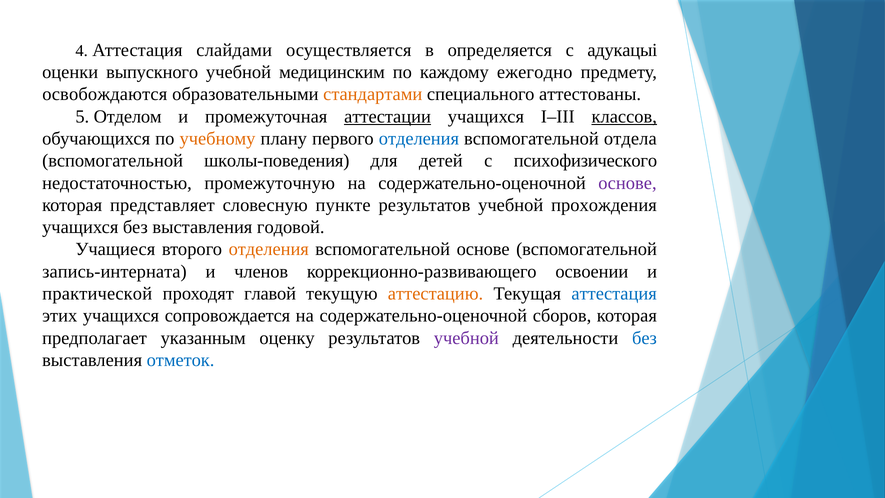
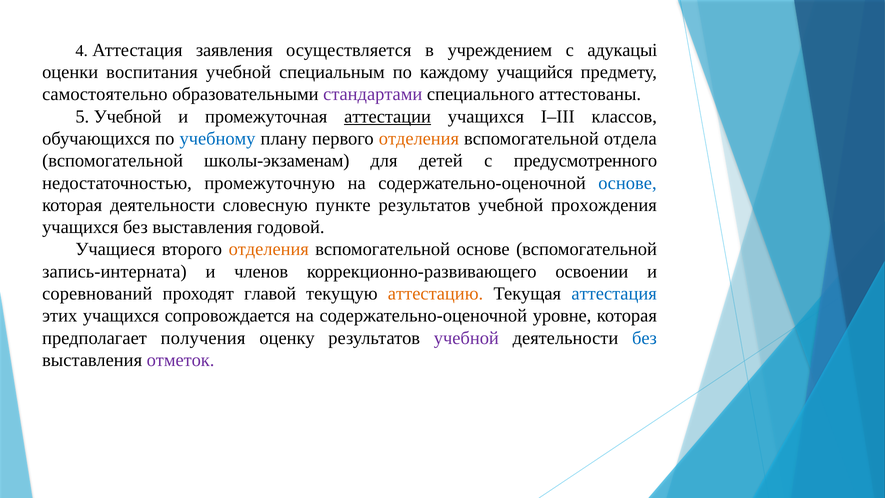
слайдами: слайдами -> заявления (234, 50)
определяется: определяется -> учреждением (500, 50)
выпускного: выпускного -> воспитания (152, 72)
медицинским: медицинским -> специальным (332, 72)
ежегодно: ежегодно -> учащийся (535, 72)
освобождаются: освобождаются -> самостоятельно (105, 94)
стандартами colour: orange -> purple (373, 94)
5 Отделом: Отделом -> Учебной (128, 116)
классов underline: present -> none (624, 116)
учебному colour: orange -> blue (218, 139)
отделения colour: blue -> orange (419, 139)
школы-поведения: школы-поведения -> школы-экзаменам (277, 161)
психофизического: психофизического -> предусмотренного (585, 161)
основе colour: purple -> blue (628, 183)
которая представляет: представляет -> деятельности (162, 205)
практической: практической -> соревнований (97, 294)
сборов: сборов -> уровне (562, 316)
указанным: указанным -> получения (203, 338)
отметок colour: blue -> purple (181, 360)
